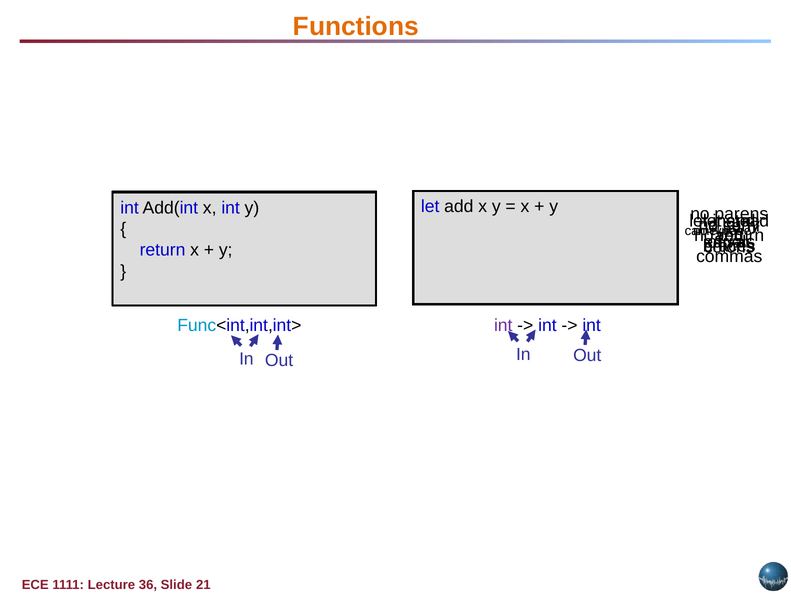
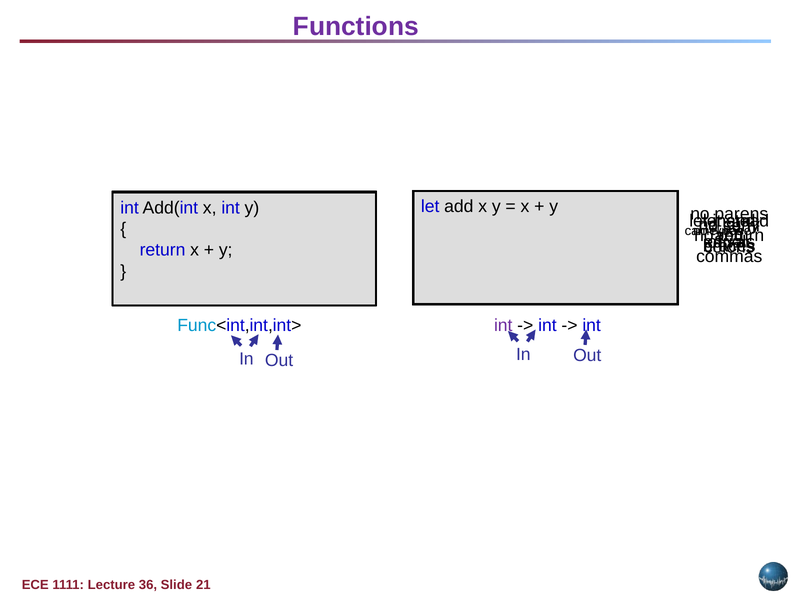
Functions colour: orange -> purple (356, 27)
